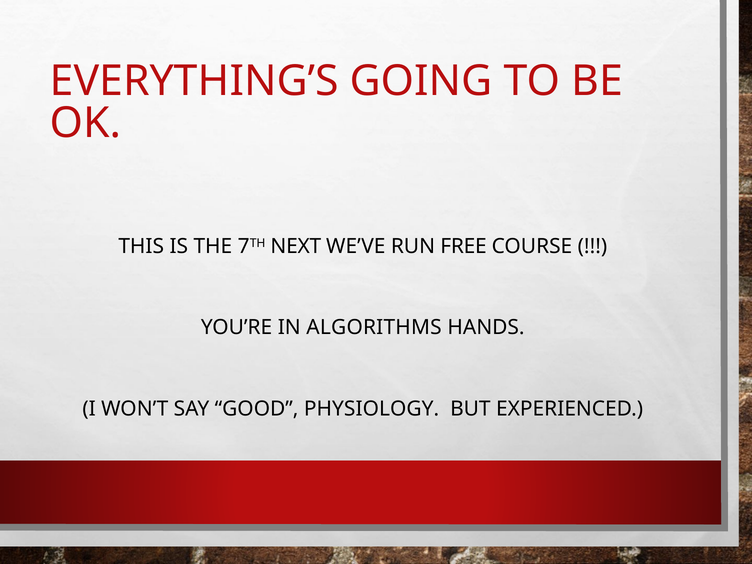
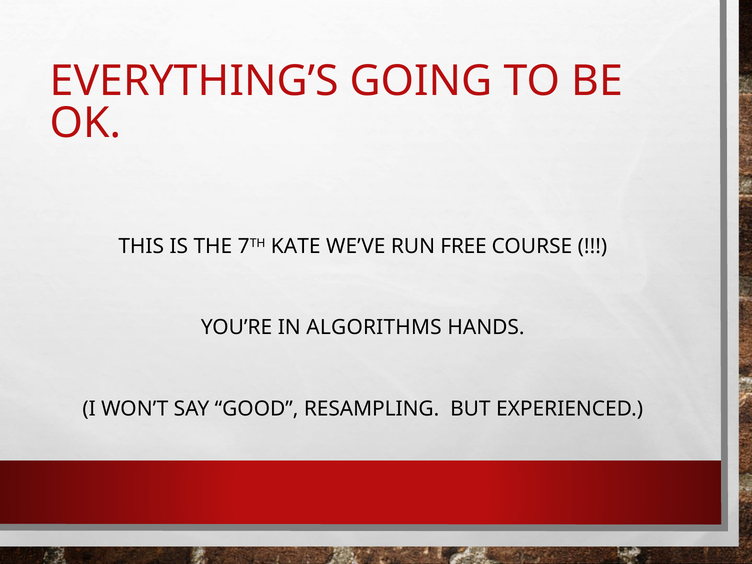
NEXT: NEXT -> KATE (296, 247)
PHYSIOLOGY: PHYSIOLOGY -> RESAMPLING (372, 409)
